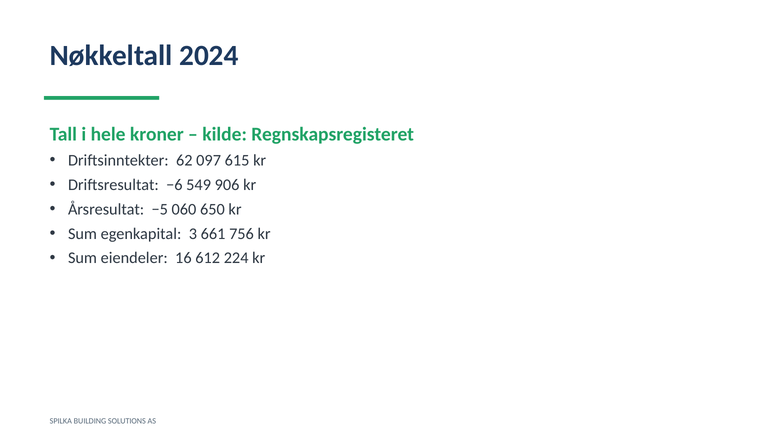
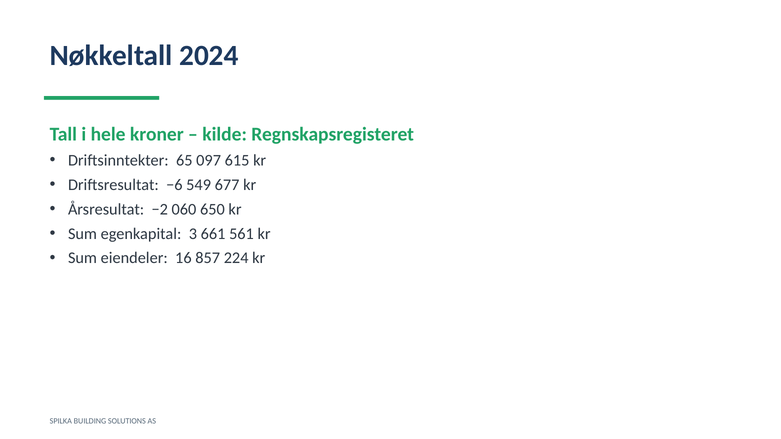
62: 62 -> 65 (184, 161)
906: 906 -> 677 (227, 185)
−5: −5 -> −2 (160, 209)
756: 756 -> 561 (241, 234)
612: 612 -> 857 (208, 258)
